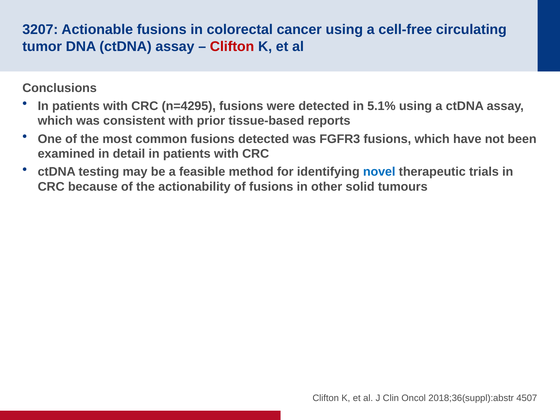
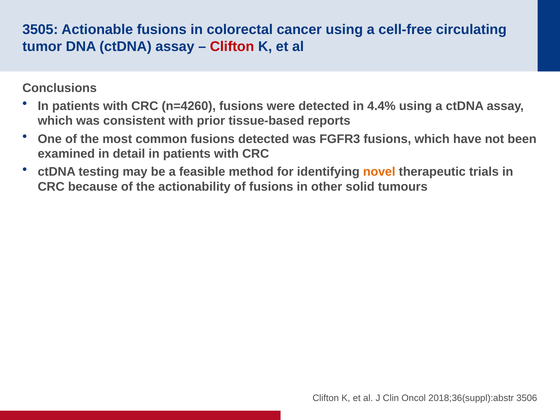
3207: 3207 -> 3505 (40, 30)
n=4295: n=4295 -> n=4260 (189, 106)
5.1%: 5.1% -> 4.4% (381, 106)
novel colour: blue -> orange (379, 172)
4507: 4507 -> 3506 (527, 398)
